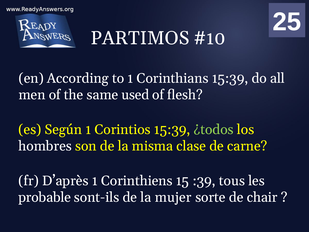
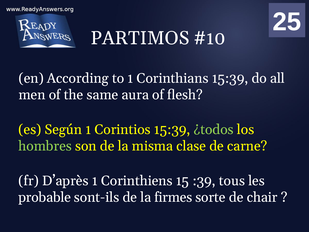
used: used -> aura (135, 95)
hombres colour: white -> light green (45, 146)
mujer: mujer -> firmes (173, 197)
